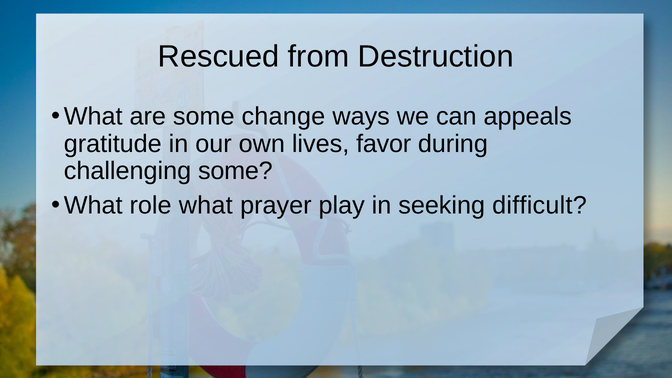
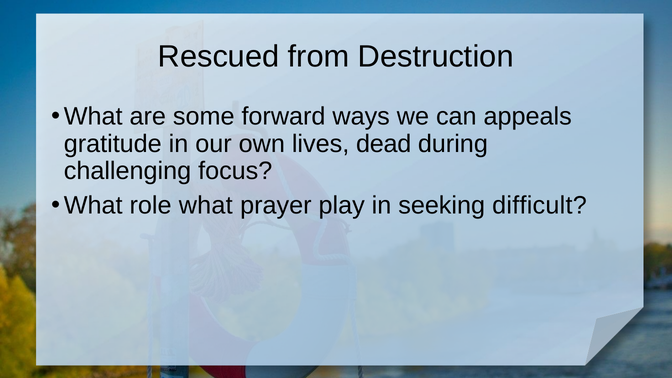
change: change -> forward (283, 117)
favor: favor -> dead (384, 144)
challenging some: some -> focus (235, 171)
